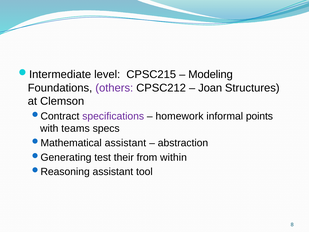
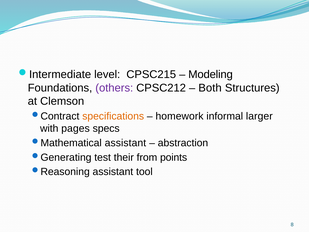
Joan: Joan -> Both (210, 88)
specifications colour: purple -> orange (113, 116)
points: points -> larger (259, 116)
teams: teams -> pages (76, 128)
within: within -> points (174, 157)
